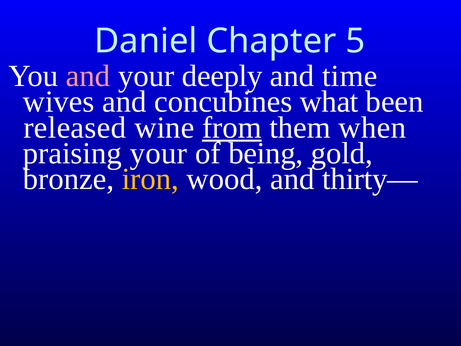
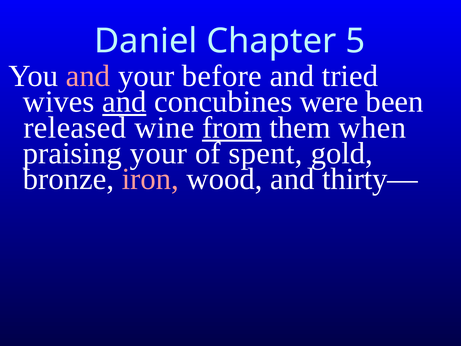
deeply: deeply -> before (222, 76)
time: time -> tried (350, 76)
and underline: none -> present (124, 102)
what: what -> were (329, 102)
being: being -> spent (266, 153)
iron colour: yellow -> pink (150, 179)
